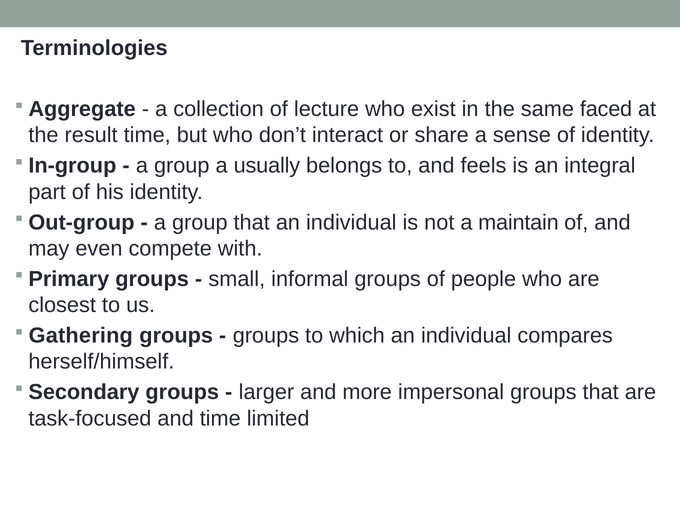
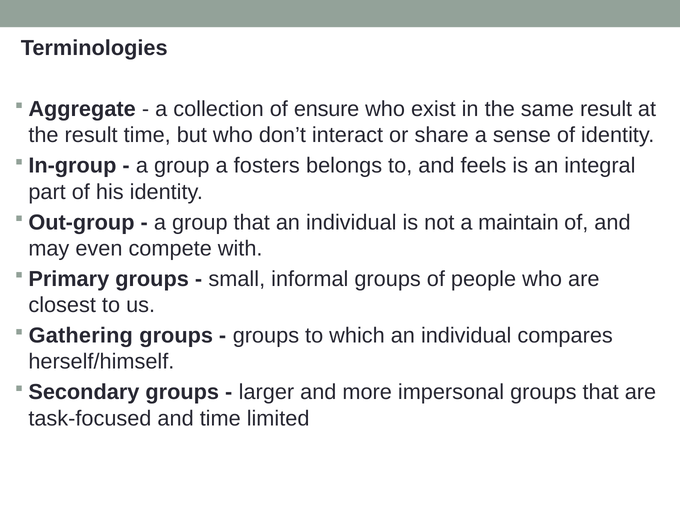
lecture: lecture -> ensure (327, 109)
same faced: faced -> result (606, 109)
usually: usually -> fosters (267, 166)
